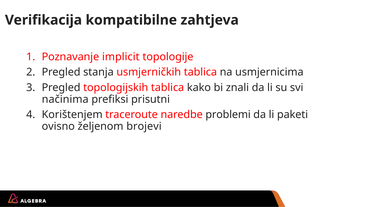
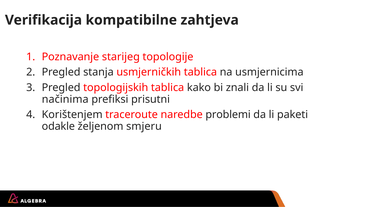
implicit: implicit -> starijeg (121, 57)
ovisno: ovisno -> odakle (58, 126)
brojevi: brojevi -> smjeru (144, 126)
